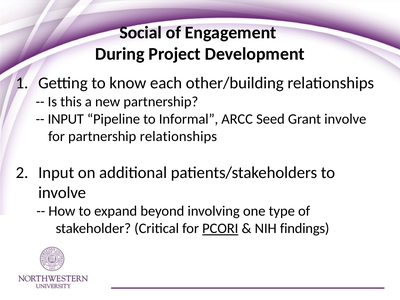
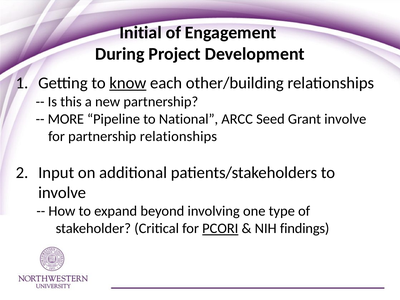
Social: Social -> Initial (141, 33)
know underline: none -> present (128, 83)
INPUT: INPUT -> MORE (66, 119)
Informal: Informal -> National (189, 119)
